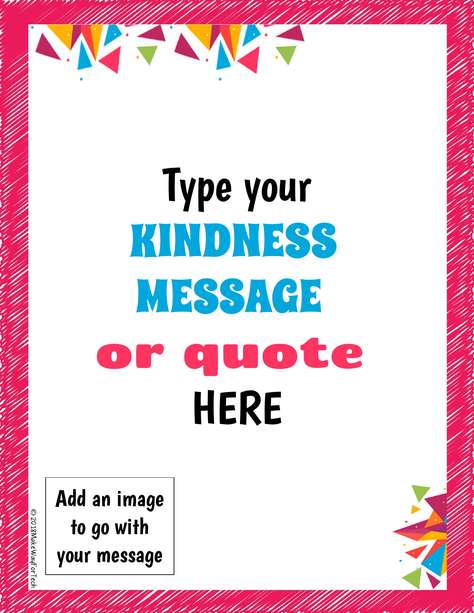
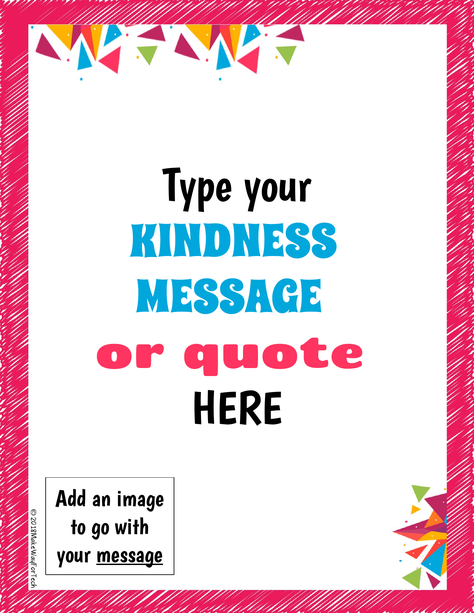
message underline: none -> present (130, 555)
